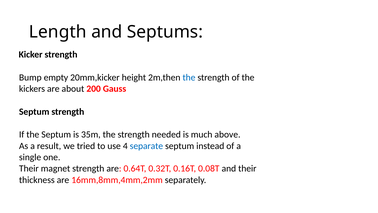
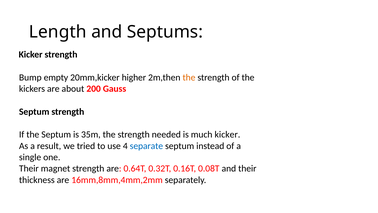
height: height -> higher (134, 77)
the colour: blue -> orange (189, 77)
much above: above -> kicker (227, 134)
